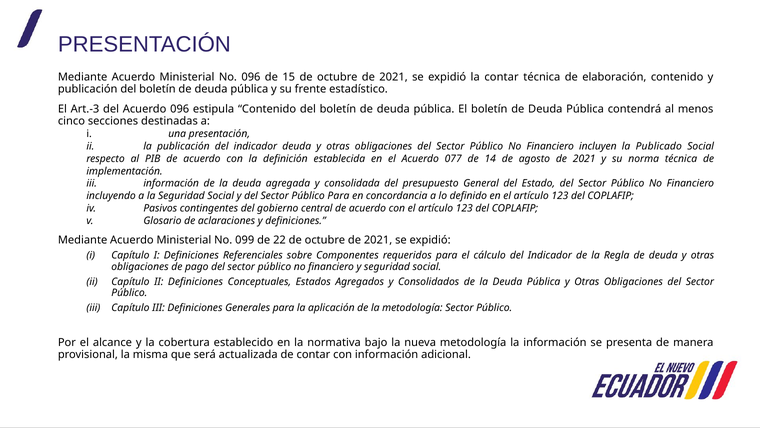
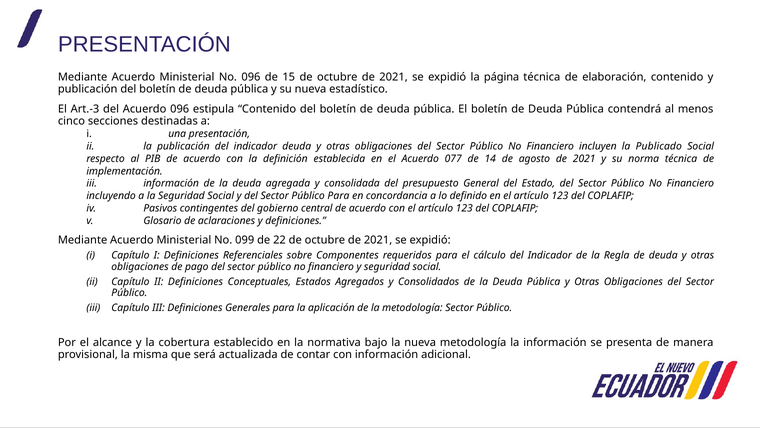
la contar: contar -> página (502, 77)
su frente: frente -> nueva (311, 89)
